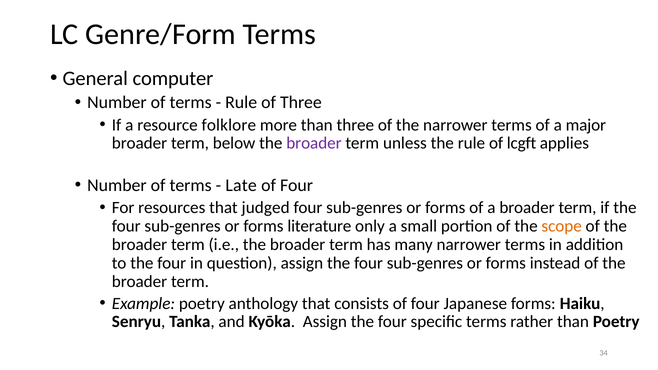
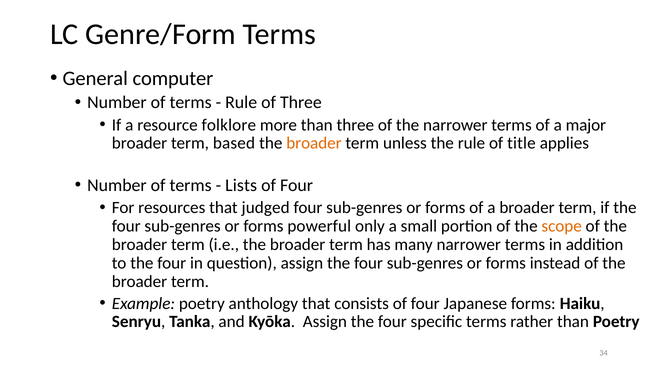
below: below -> based (234, 143)
broader colour: purple -> orange (314, 143)
lcgft: lcgft -> title (521, 143)
Late: Late -> Lists (241, 185)
literature: literature -> powerful (319, 226)
